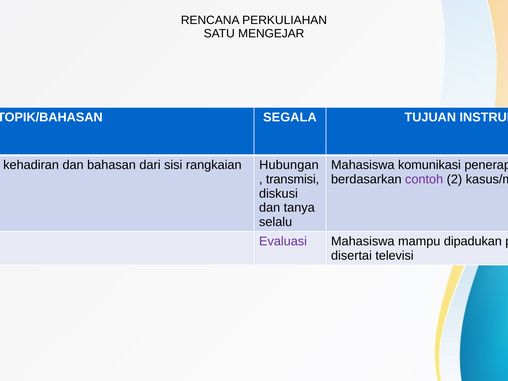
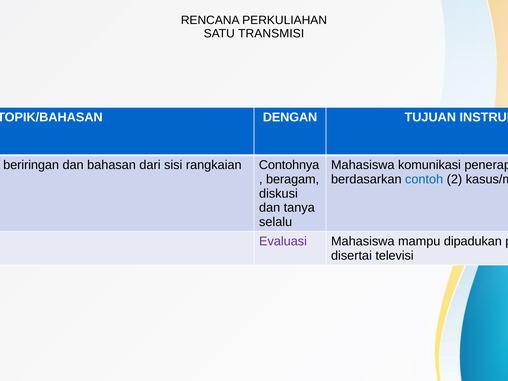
MENGEJAR: MENGEJAR -> TRANSMISI (271, 34)
SEGALA: SEGALA -> DENGAN (290, 117)
kehadiran: kehadiran -> beriringan (31, 165)
Hubungan: Hubungan -> Contohnya (289, 165)
transmisi: transmisi -> beragam (293, 179)
contoh colour: purple -> blue (424, 179)
